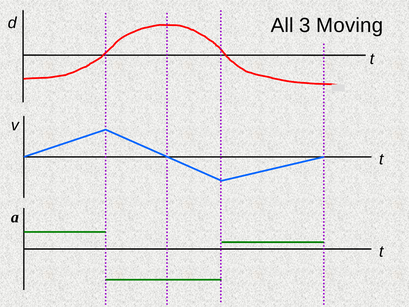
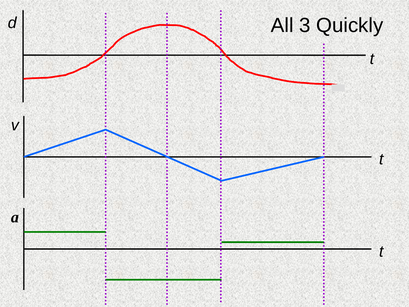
Moving: Moving -> Quickly (350, 25)
